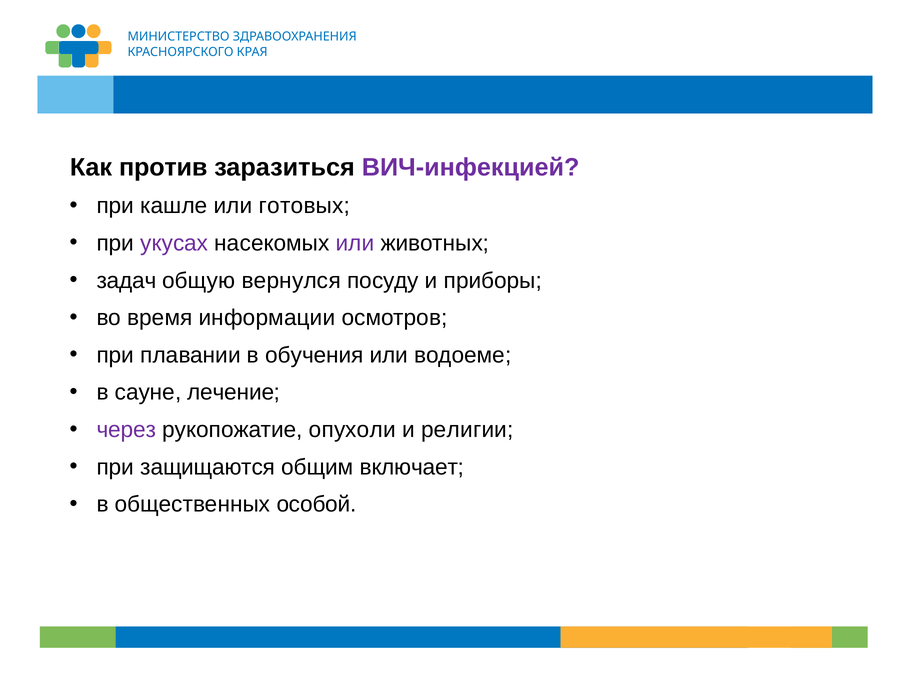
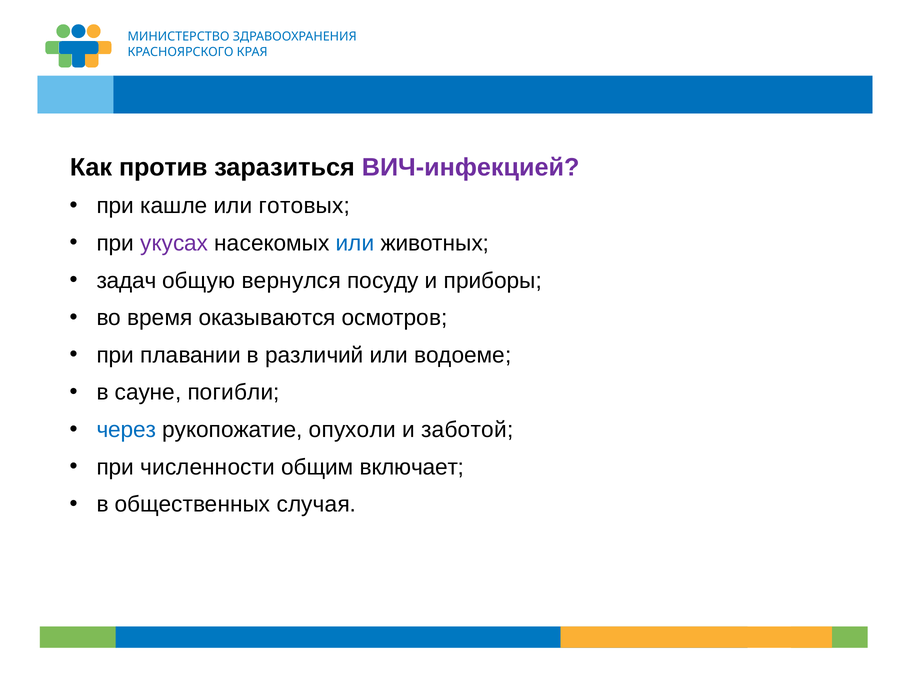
или colour: purple -> blue (355, 243)
информации: информации -> оказываются (267, 318)
обучения: обучения -> различий (314, 355)
лечение: лечение -> погибли (234, 392)
через colour: purple -> blue (126, 429)
религии: религии -> заботой (467, 429)
защищаются: защищаются -> численности (208, 467)
особой: особой -> случая (316, 504)
